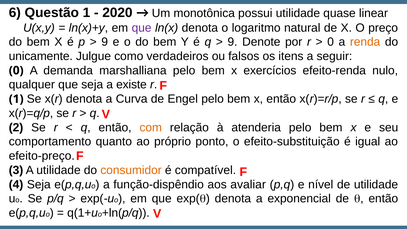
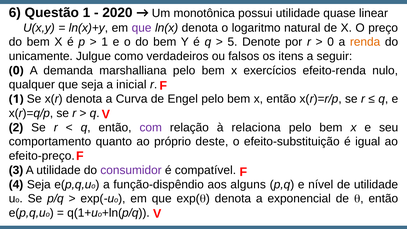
9: 9 -> 1 (105, 42)
9: 9 -> 5 (233, 42)
existe: existe -> inicial (131, 85)
com colour: orange -> purple (151, 127)
atenderia: atenderia -> relaciona (256, 127)
ponto: ponto -> deste (212, 142)
consumidor colour: orange -> purple (131, 170)
avaliar: avaliar -> alguns (248, 184)
